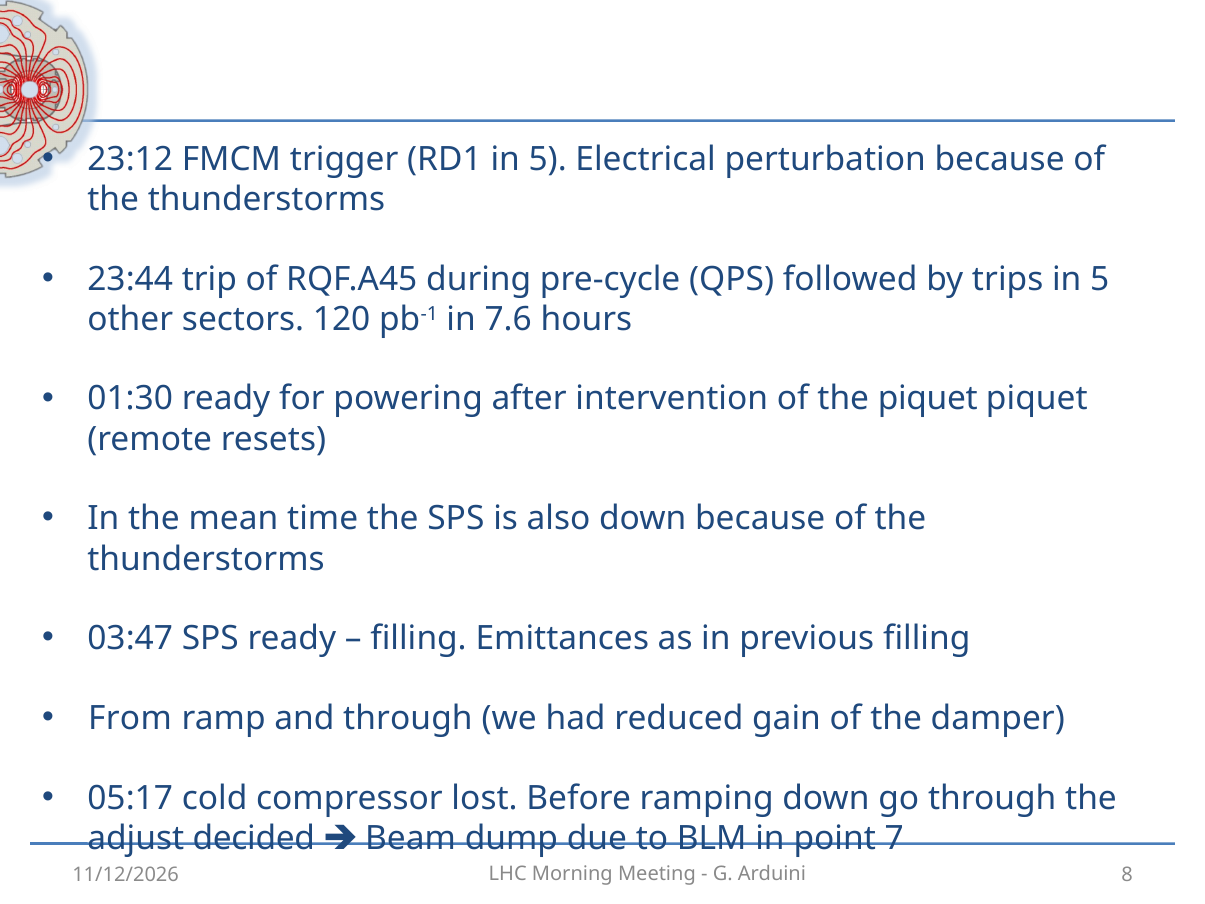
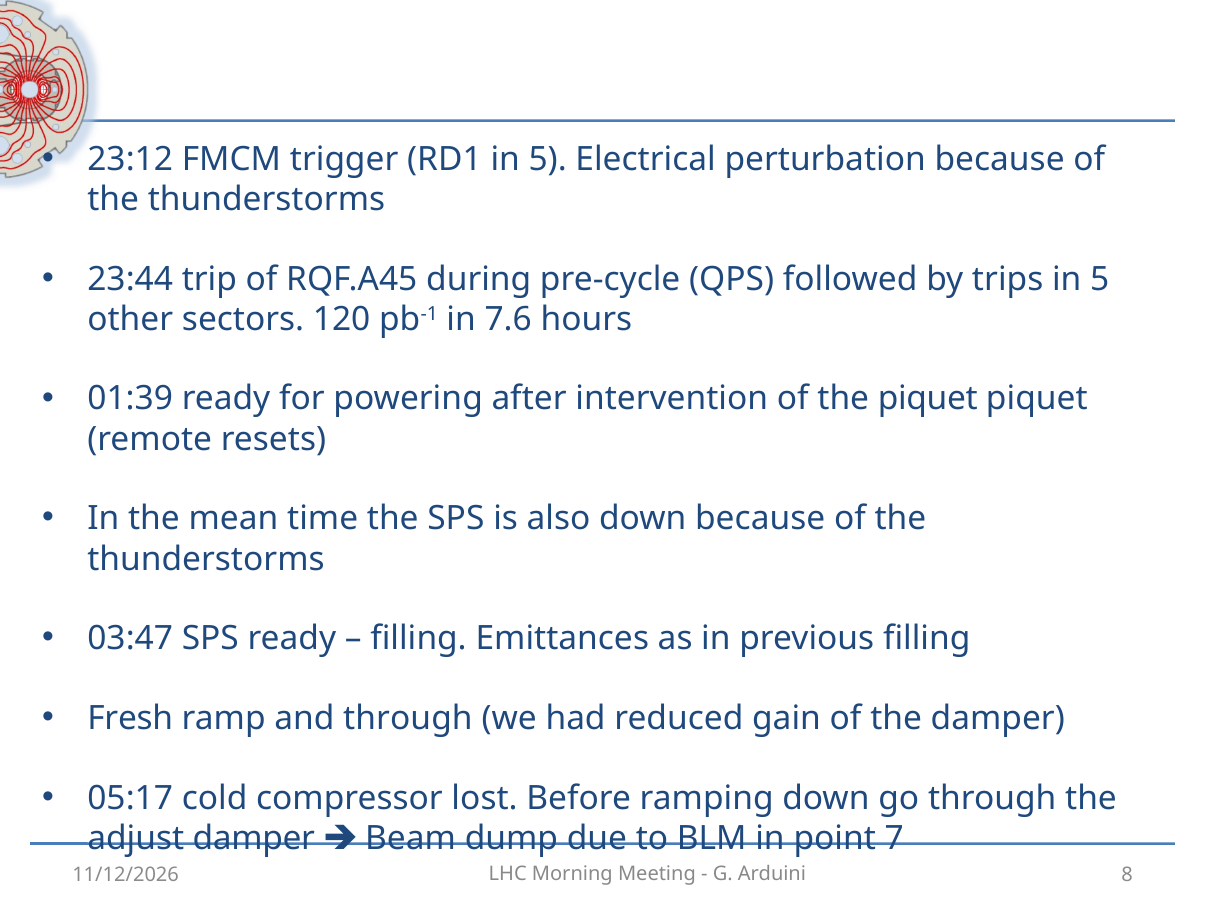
01:30: 01:30 -> 01:39 (130, 399)
From: From -> Fresh (130, 718)
adjust decided: decided -> damper (254, 838)
